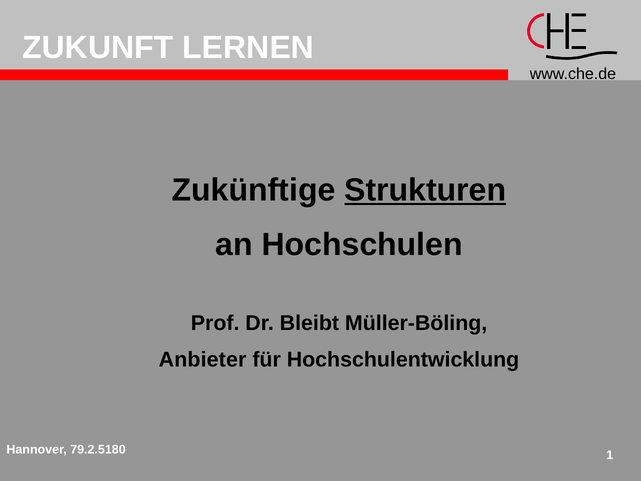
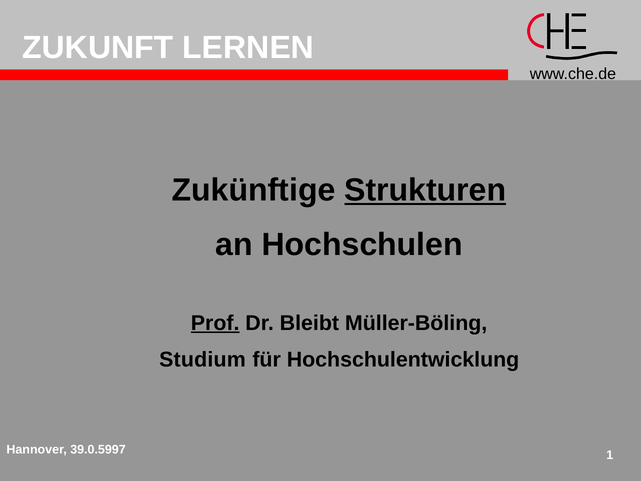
Prof underline: none -> present (215, 323)
Anbieter: Anbieter -> Studium (203, 359)
79.2.5180: 79.2.5180 -> 39.0.5997 (98, 450)
